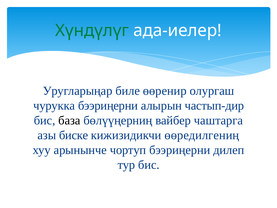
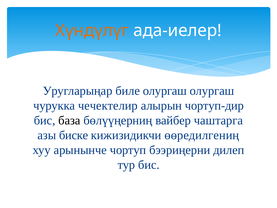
Хүндүлүг colour: green -> orange (92, 30)
биле өөренир: өөренир -> олургаш (165, 91)
чурукка бээриңерни: бээриңерни -> чечектелир (108, 105)
частып-дир: частып-дир -> чортуп-дир (214, 105)
